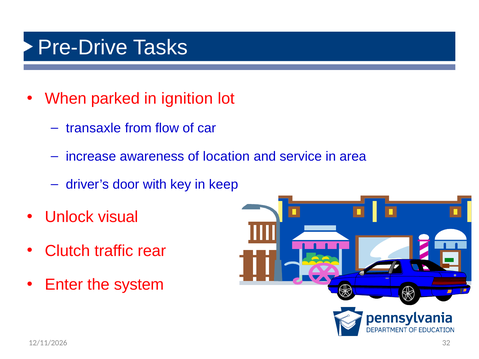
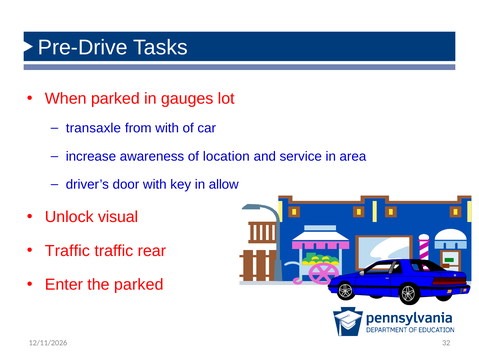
ignition: ignition -> gauges (187, 99)
from flow: flow -> with (167, 128)
keep: keep -> allow (224, 185)
Clutch: Clutch -> Traffic (67, 251)
the system: system -> parked (139, 285)
